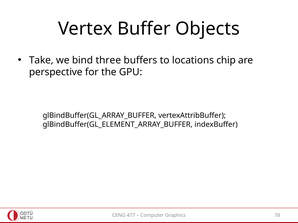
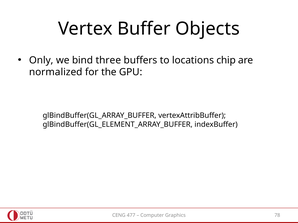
Take: Take -> Only (41, 60)
perspective: perspective -> normalized (56, 72)
